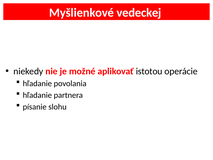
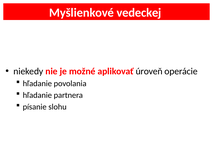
istotou: istotou -> úroveň (149, 71)
